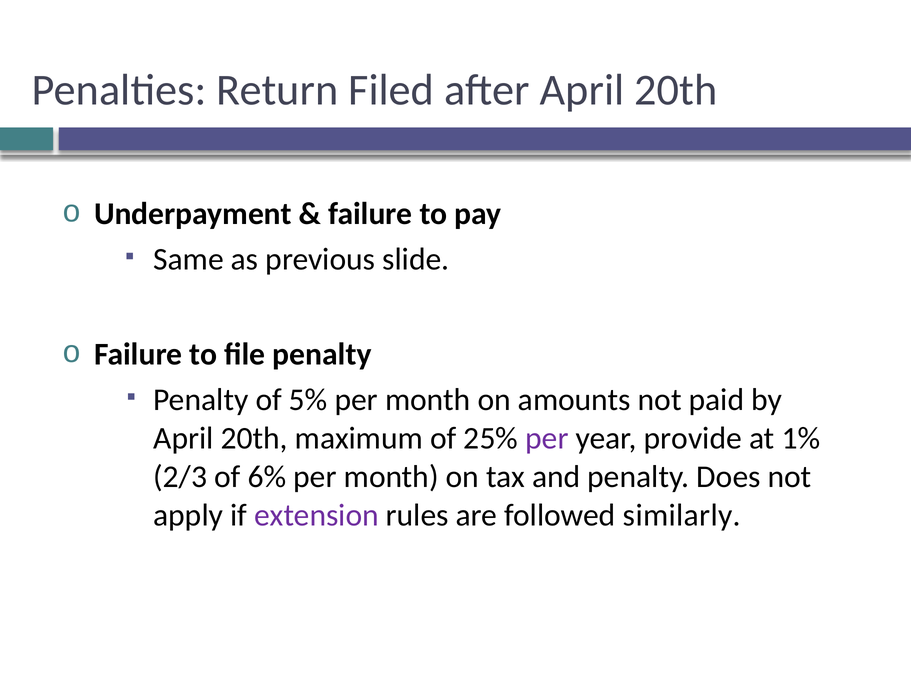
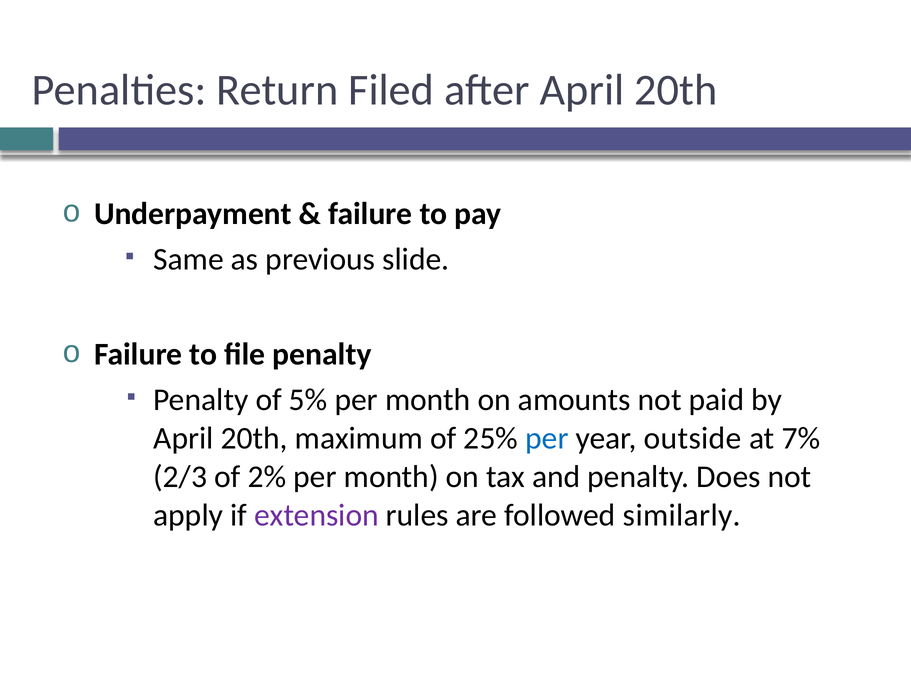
per colour: purple -> blue (547, 438)
provide: provide -> outside (693, 438)
1%: 1% -> 7% (801, 438)
6%: 6% -> 2% (267, 477)
